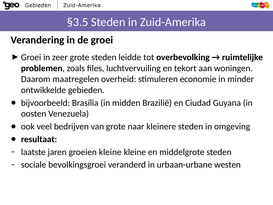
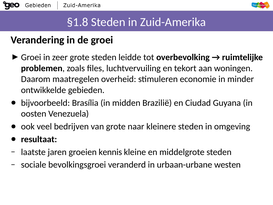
§3.5: §3.5 -> §1.8 (78, 22)
groeien kleine: kleine -> kennis (110, 152)
